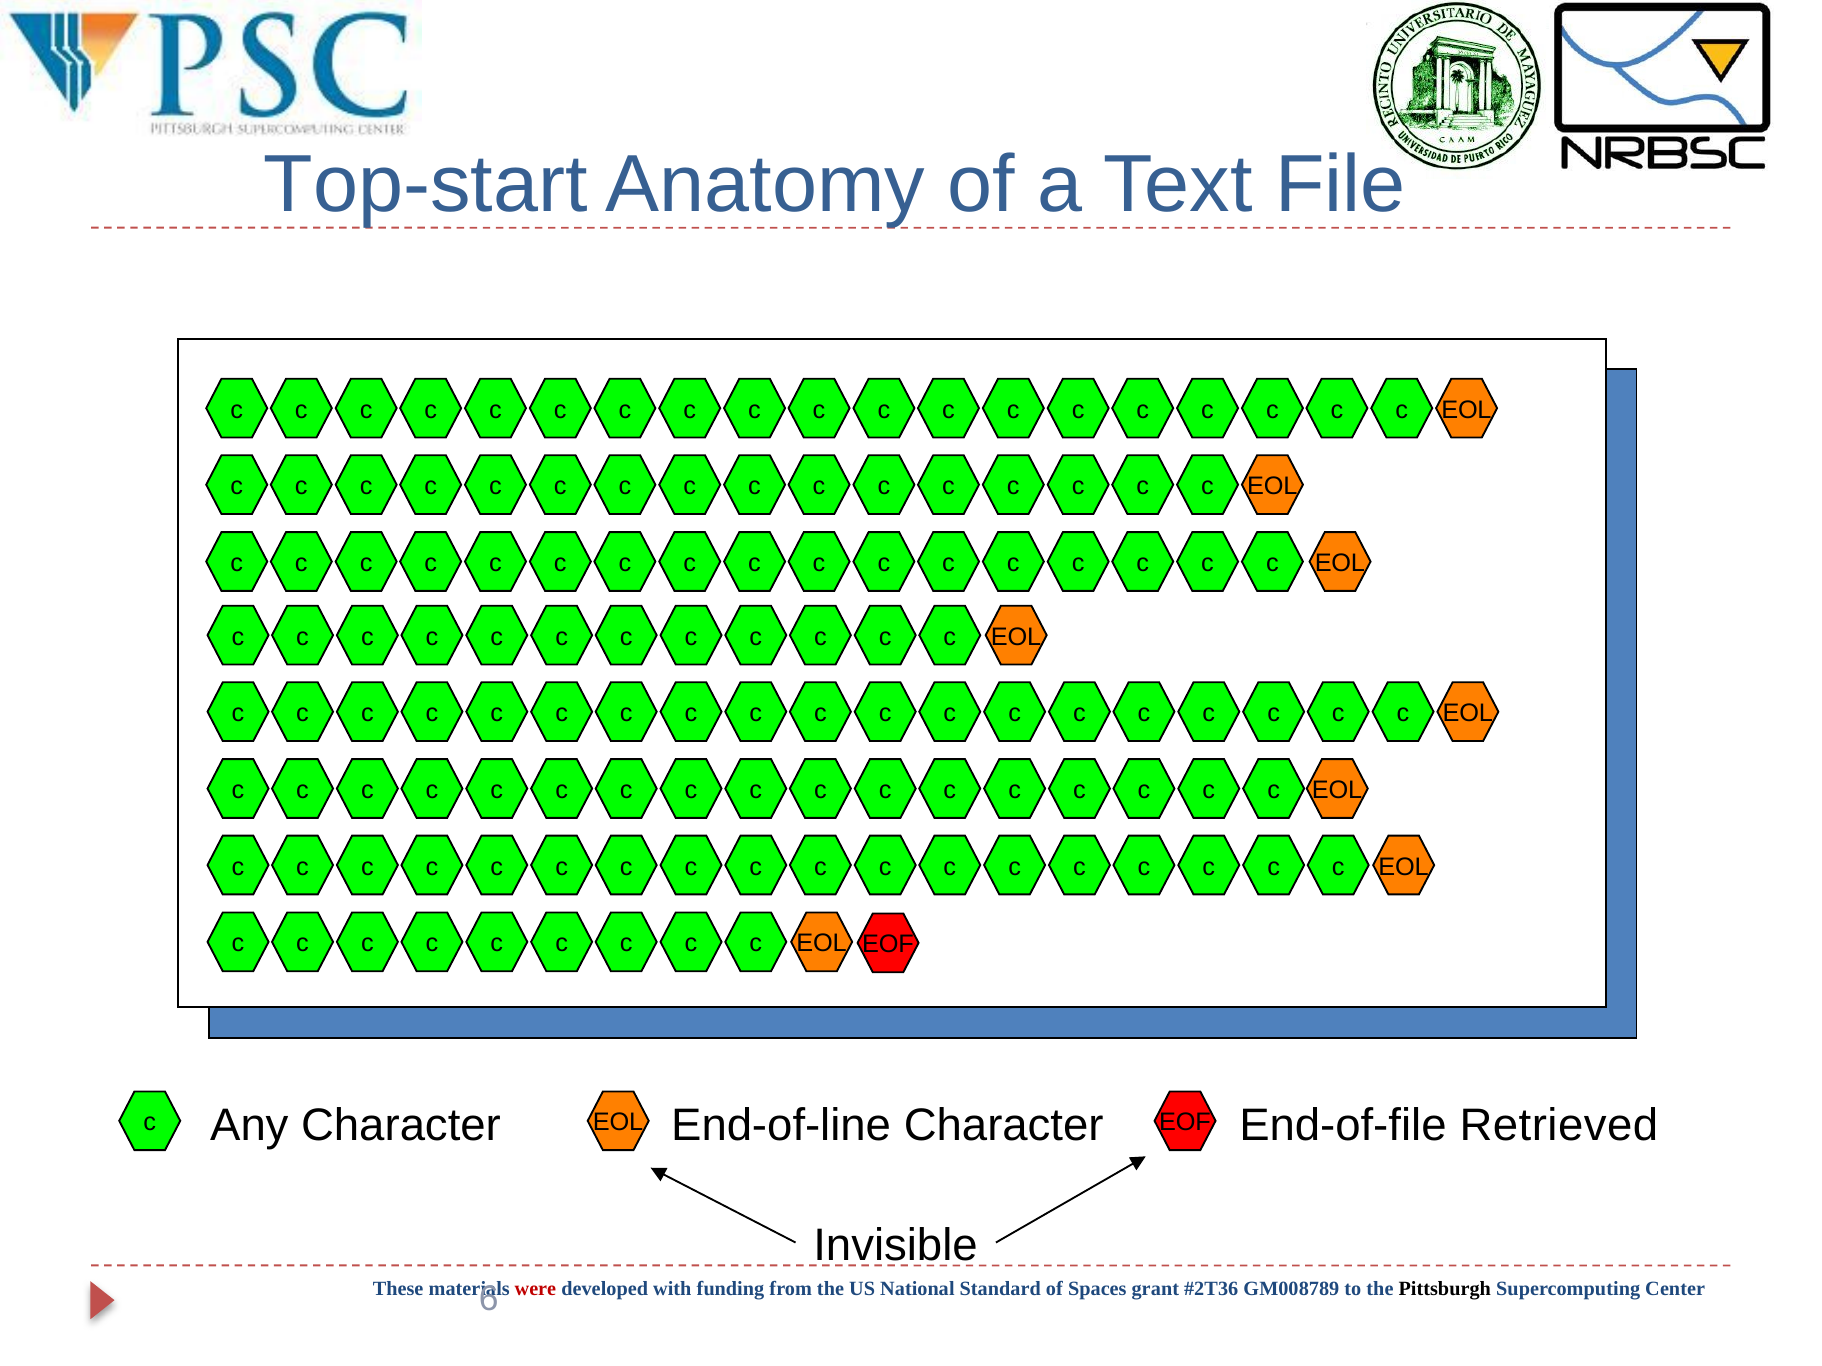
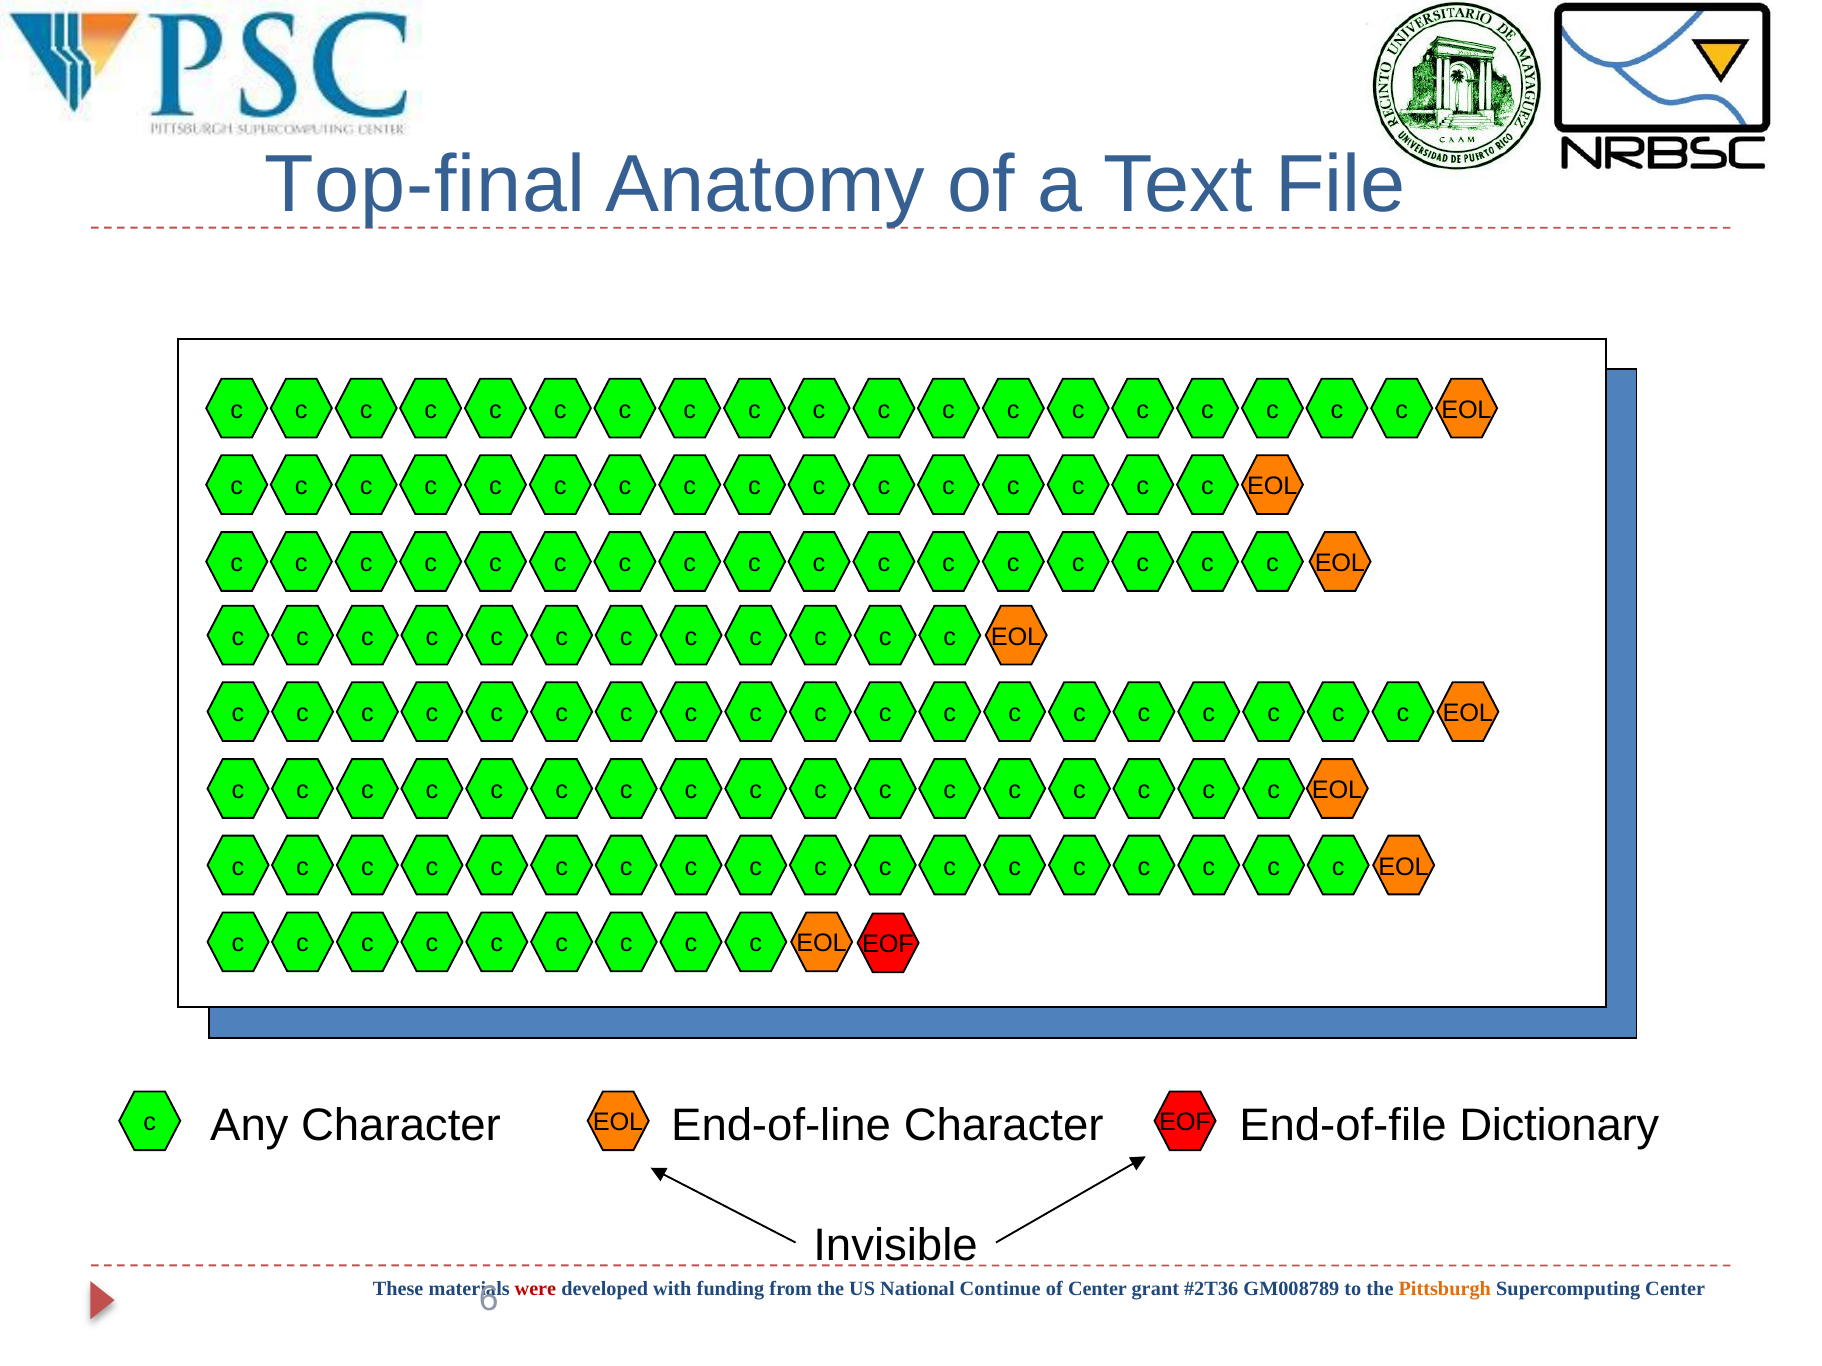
Top-start: Top-start -> Top-final (425, 185)
Retrieved: Retrieved -> Dictionary (1559, 1126)
Standard: Standard -> Continue (1000, 1289)
of Spaces: Spaces -> Center (1097, 1289)
Pittsburgh colour: black -> orange (1445, 1289)
